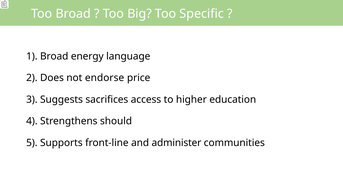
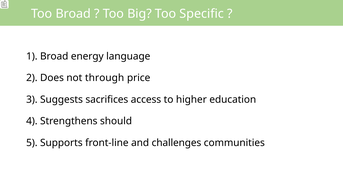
endorse: endorse -> through (105, 78)
administer: administer -> challenges (176, 143)
